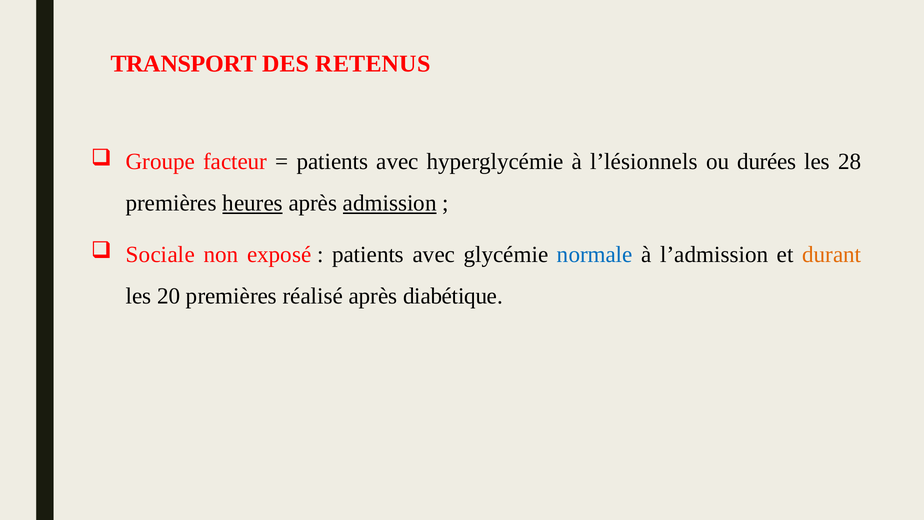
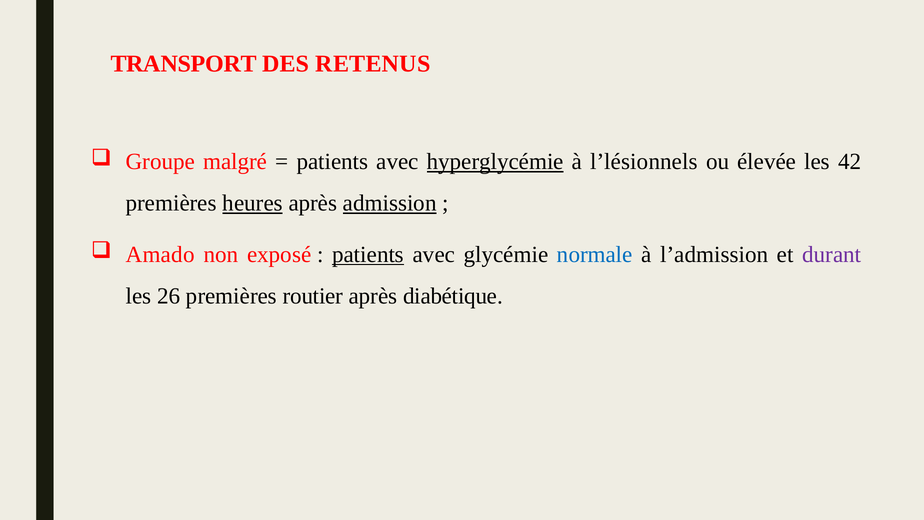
facteur: facteur -> malgré (235, 162)
hyperglycémie underline: none -> present (495, 162)
durées: durées -> élevée (767, 162)
28: 28 -> 42 (850, 162)
Sociale: Sociale -> Amado (160, 254)
patients underline: none -> present (368, 254)
durant colour: orange -> purple (832, 254)
20: 20 -> 26 (169, 296)
réalisé: réalisé -> routier (313, 296)
